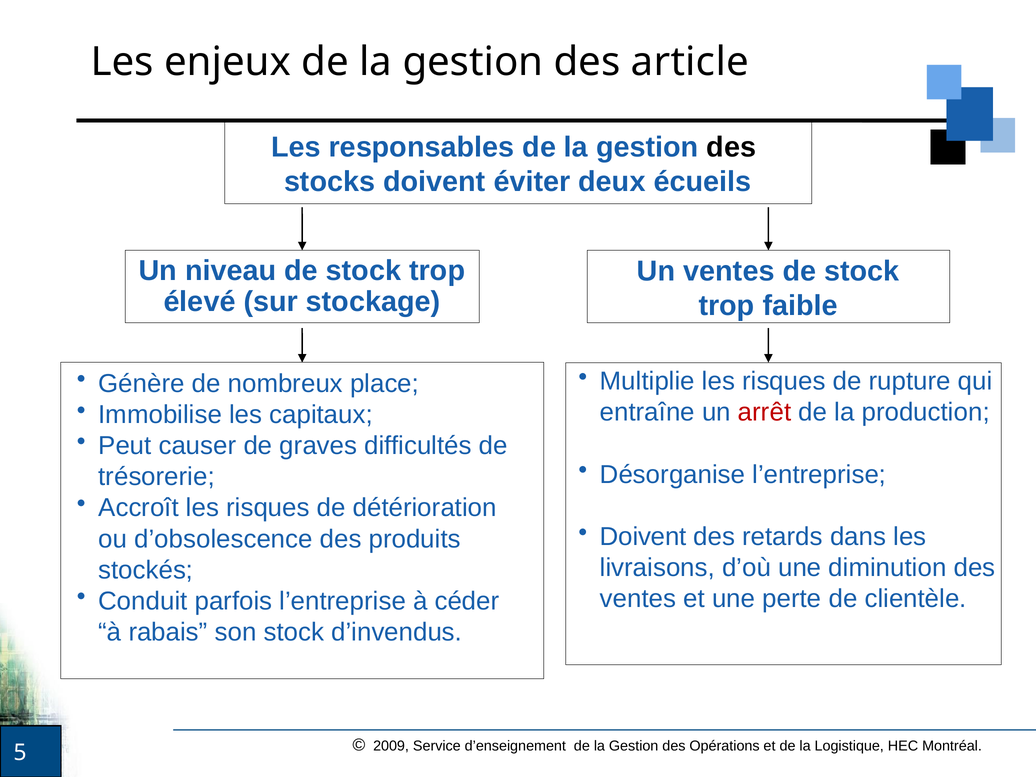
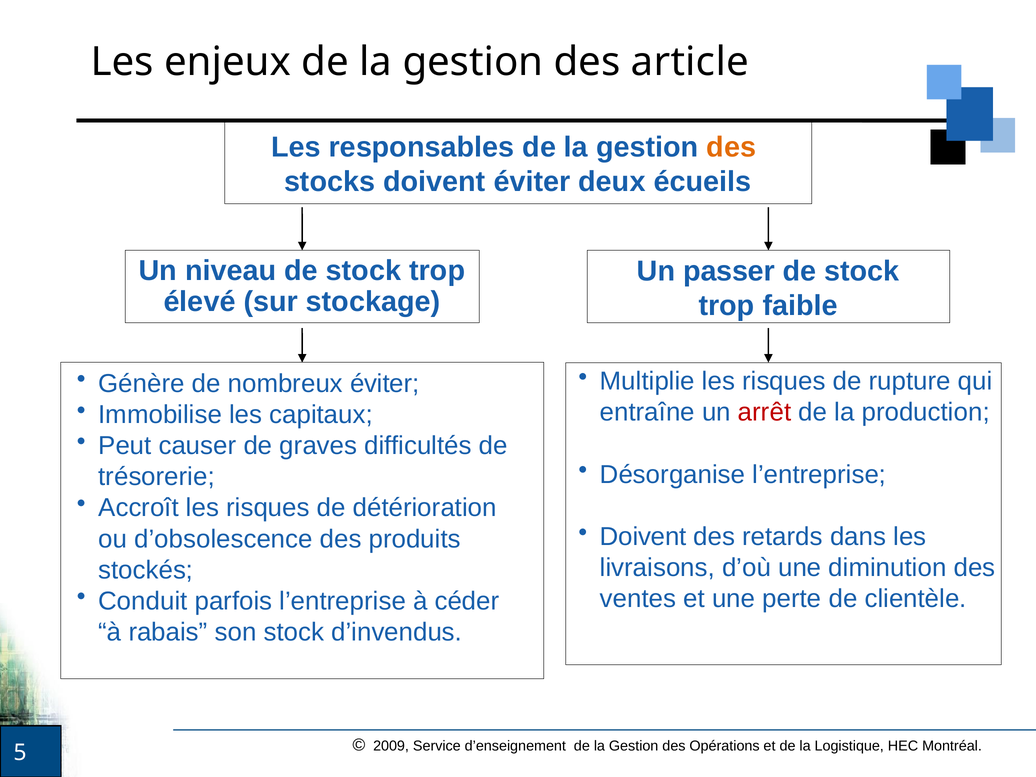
des colour: black -> orange (731, 147)
Un ventes: ventes -> passer (729, 271)
nombreux place: place -> éviter (385, 384)
